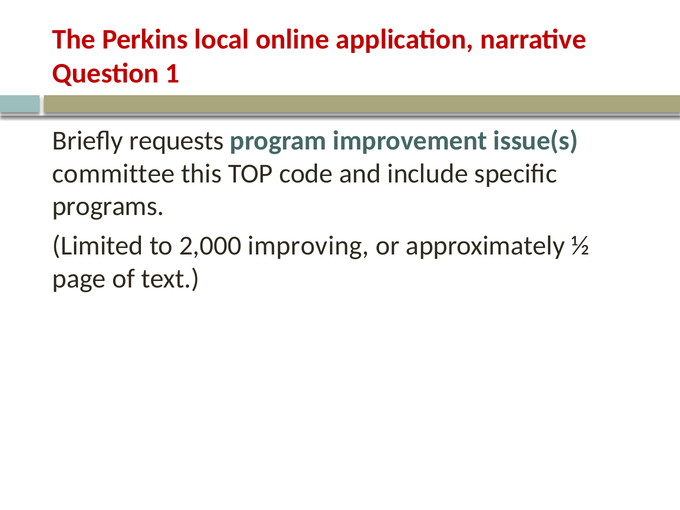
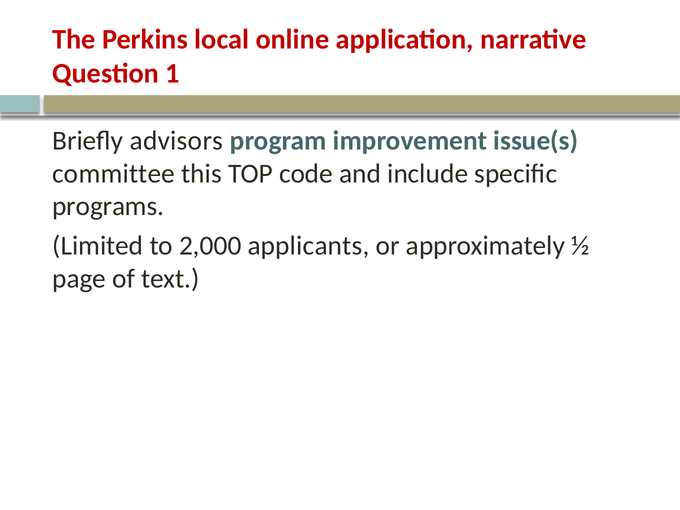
requests: requests -> advisors (176, 141)
improving: improving -> applicants (308, 246)
